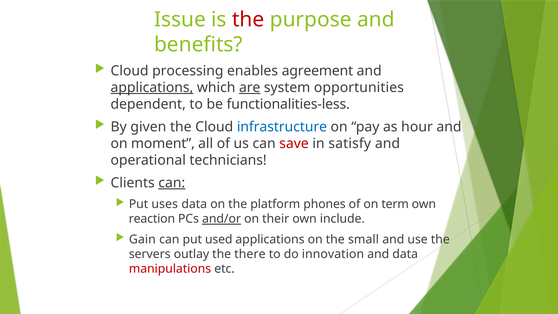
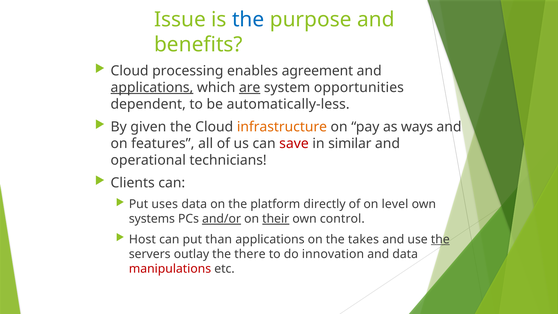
the colour: red -> blue (248, 20)
functionalities-less: functionalities-less -> automatically-less (288, 104)
infrastructure colour: blue -> orange (282, 127)
hour: hour -> ways (417, 127)
moment: moment -> features (163, 143)
satisfy: satisfy -> similar (350, 143)
can underline: present -> none (172, 183)
phones: phones -> directly (324, 204)
term: term -> level (395, 204)
reaction: reaction -> systems (152, 219)
their underline: none -> present (276, 219)
include: include -> control (342, 219)
Gain: Gain -> Host (142, 239)
used: used -> than (219, 239)
small: small -> takes (363, 239)
the underline: none -> present (440, 239)
